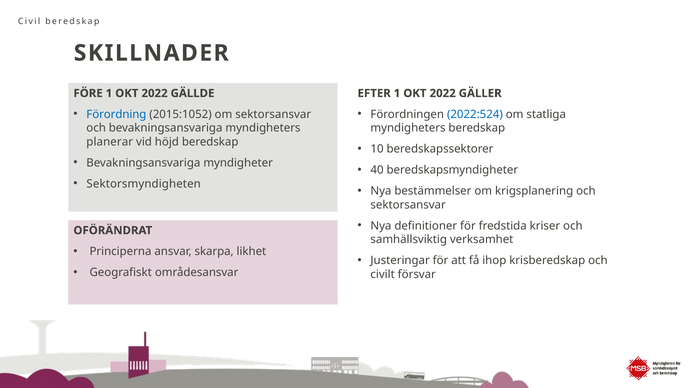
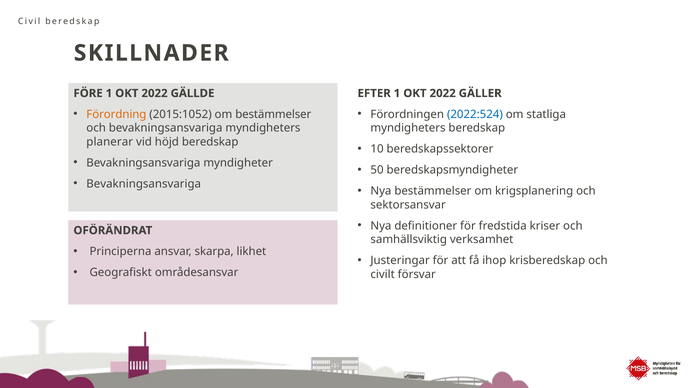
Förordning colour: blue -> orange (116, 114)
om sektorsansvar: sektorsansvar -> bestämmelser (273, 114)
40: 40 -> 50 (377, 170)
Sektorsmyndigheten: Sektorsmyndigheten -> Bevakningsansvariga (144, 184)
